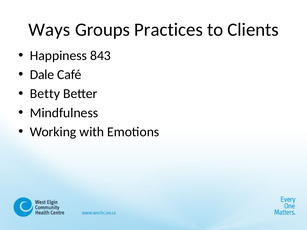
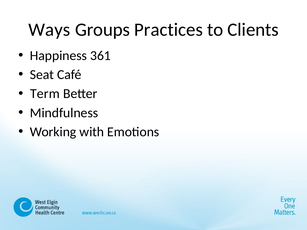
843: 843 -> 361 (101, 56)
Dale: Dale -> Seat (42, 75)
Betty: Betty -> Term (45, 94)
